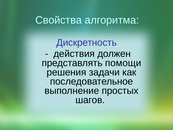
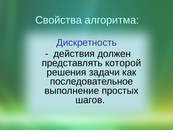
помощи: помощи -> которой (123, 63)
